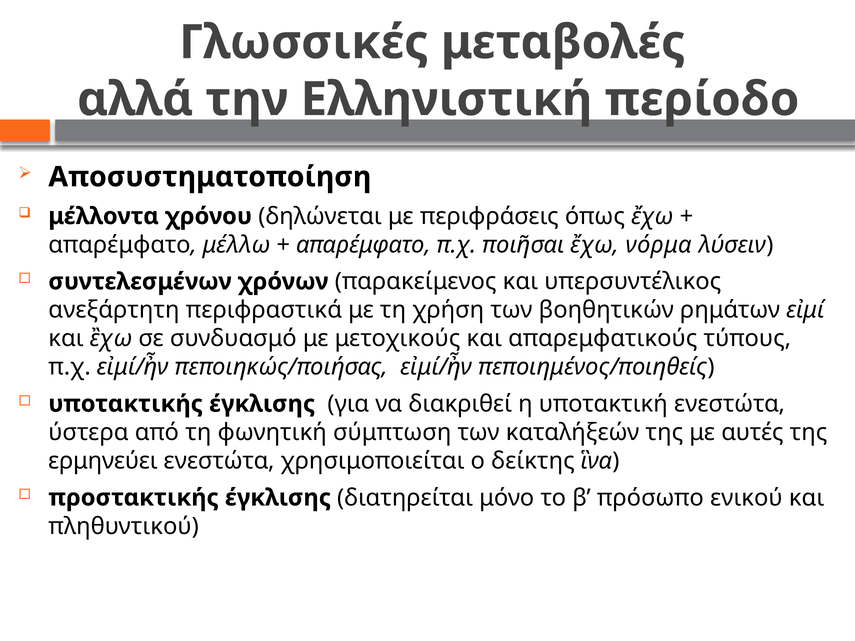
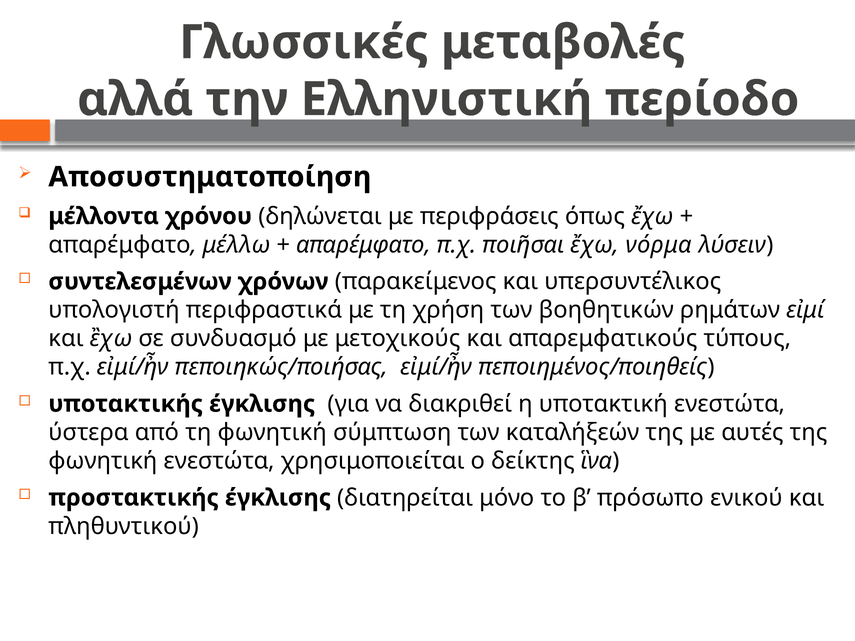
ανεξάρτητη: ανεξάρτητη -> υπολογιστή (114, 310)
ερμηνεύει: ερμηνεύει -> φωνητική (103, 461)
